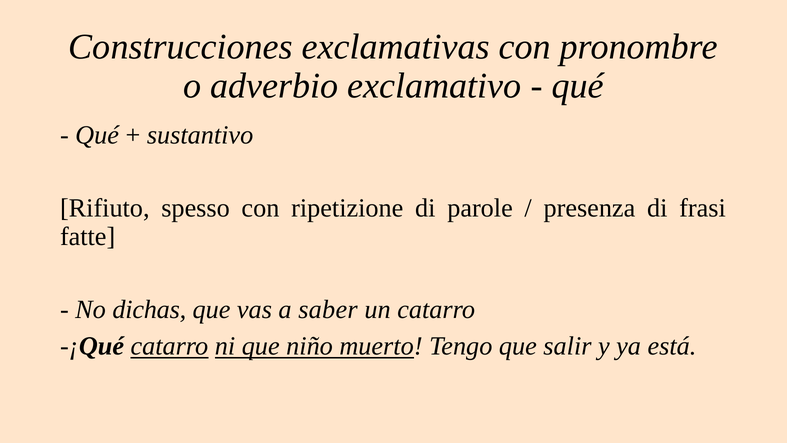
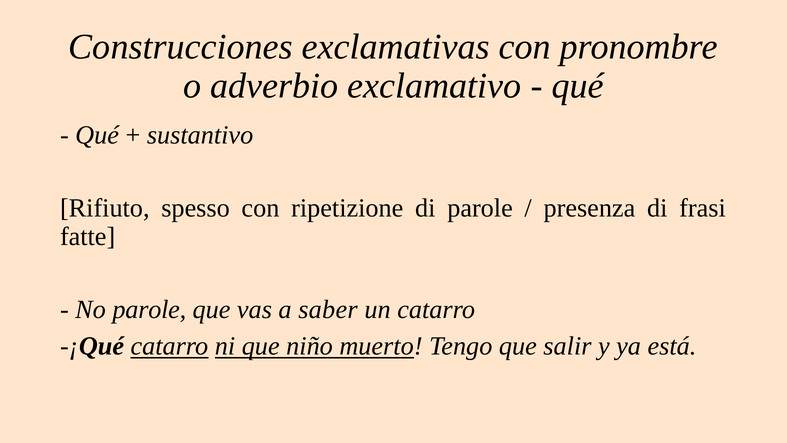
No dichas: dichas -> parole (149, 309)
